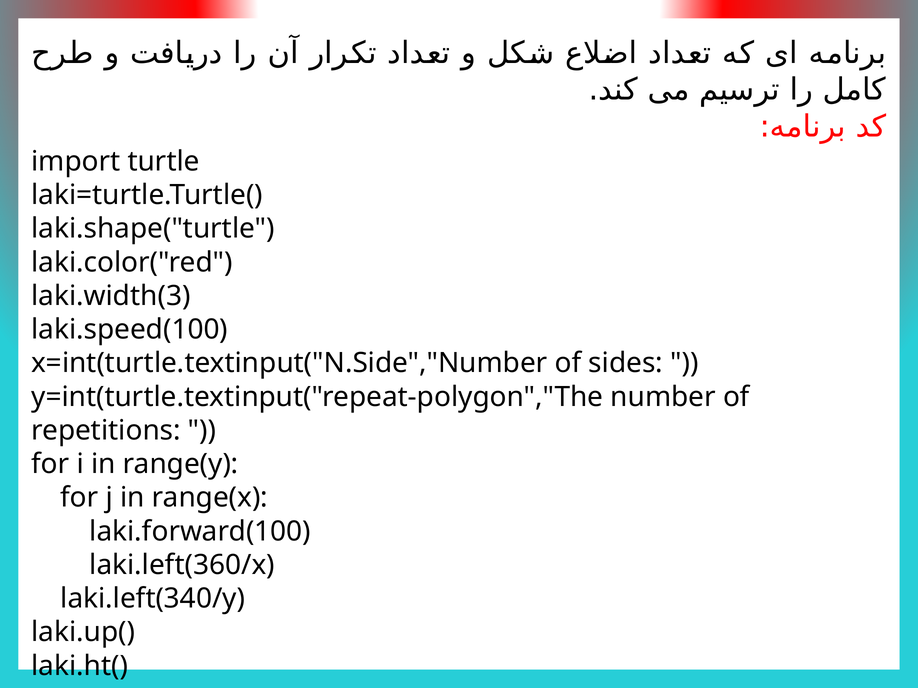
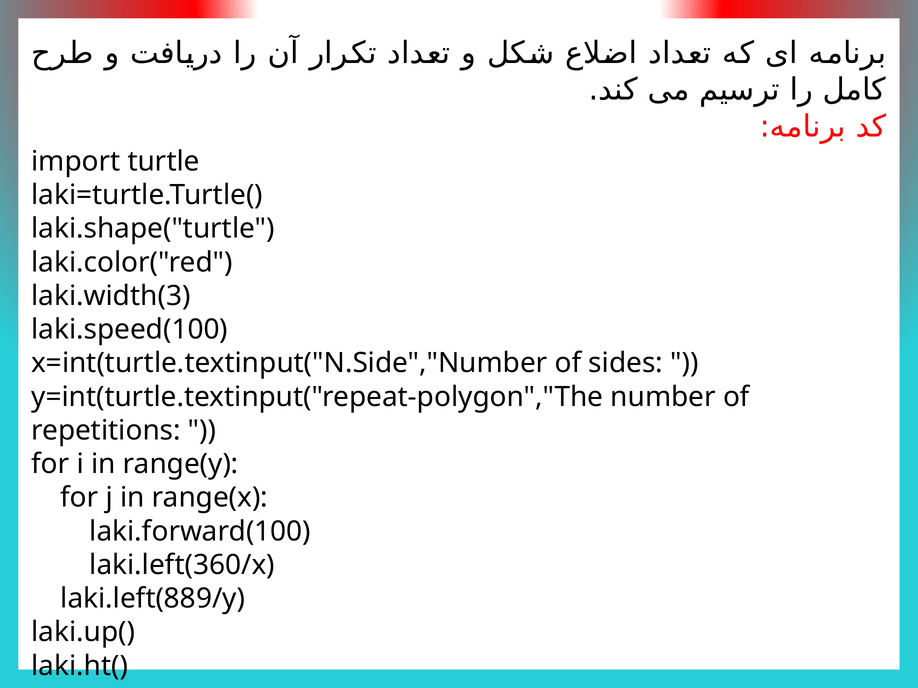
laki.left(340/y: laki.left(340/y -> laki.left(889/y (153, 599)
